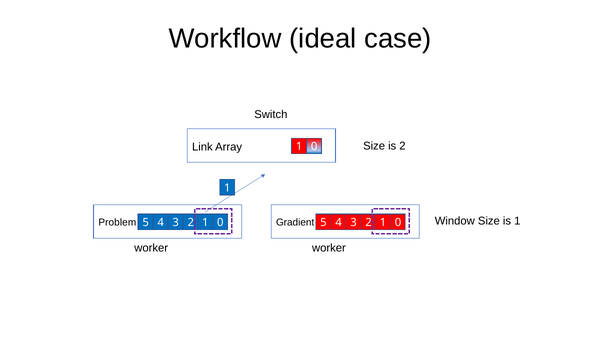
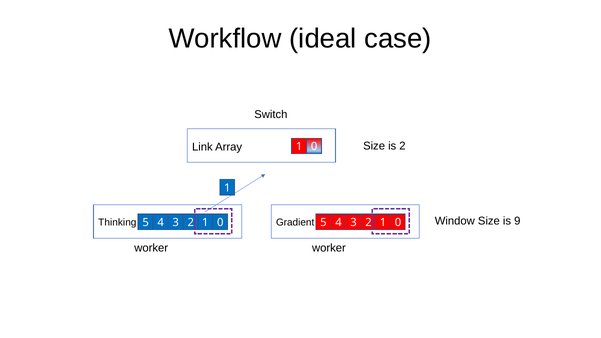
is 1: 1 -> 9 (517, 221)
Problem: Problem -> Thinking (117, 222)
